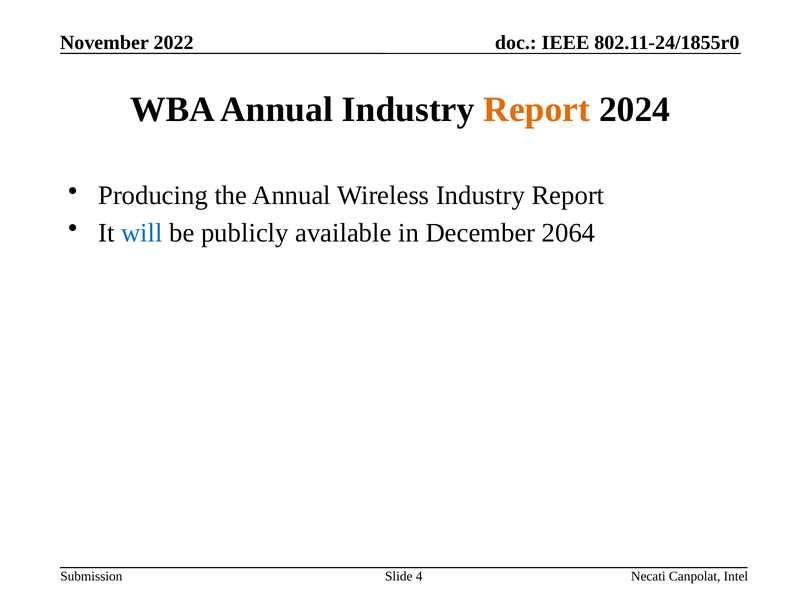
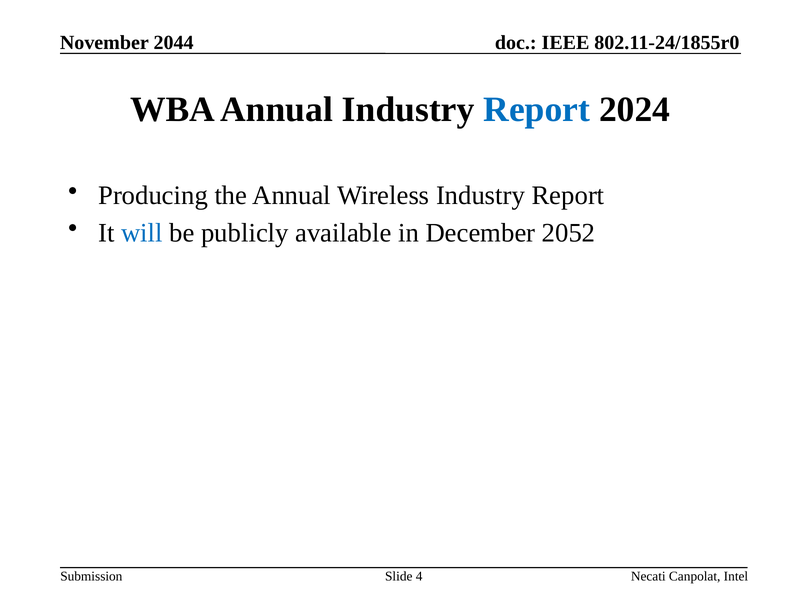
2022: 2022 -> 2044 (174, 43)
Report colour: orange -> blue (537, 109)
2064: 2064 -> 2052 (569, 233)
